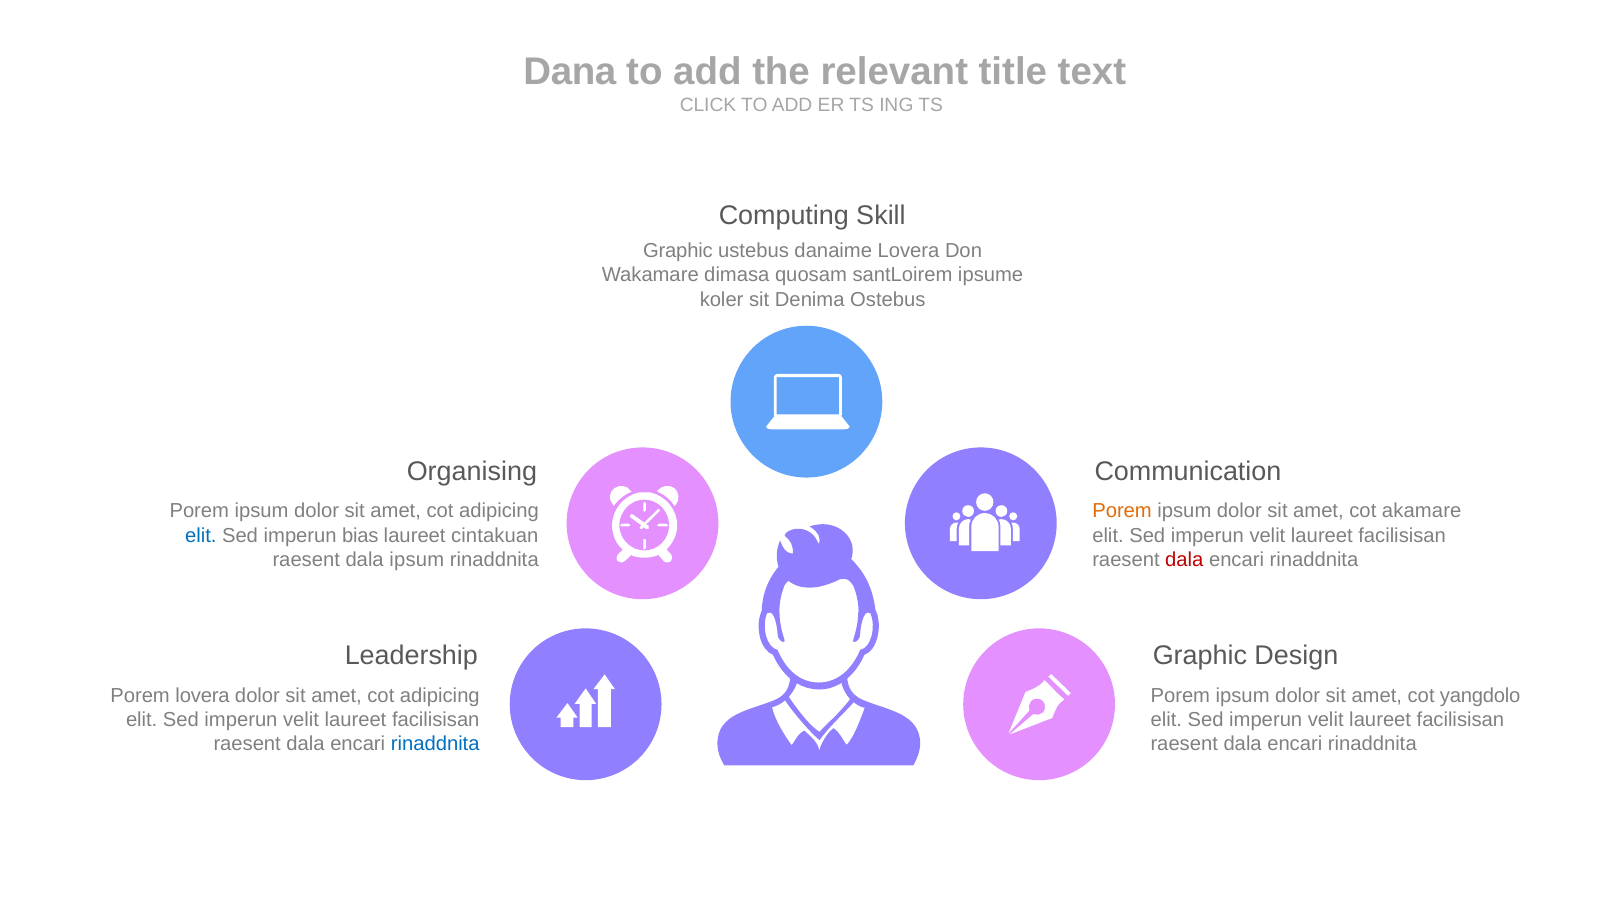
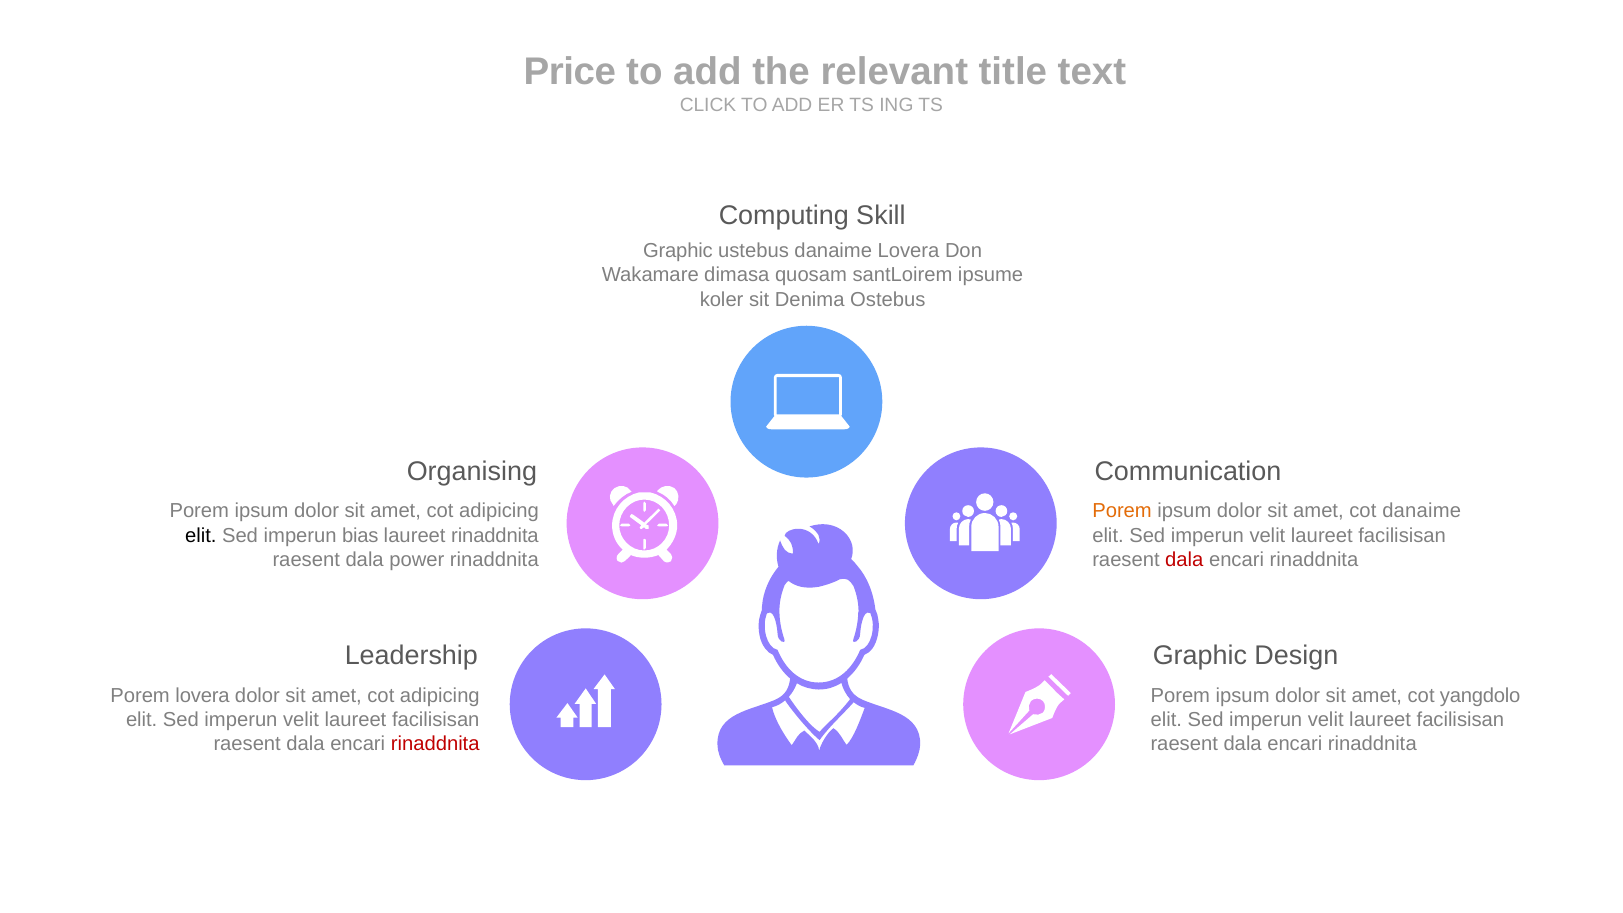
Dana: Dana -> Price (570, 72)
cot akamare: akamare -> danaime (1422, 511)
elit colour: blue -> black (201, 535)
laureet cintakuan: cintakuan -> rinaddnita (495, 535)
dala ipsum: ipsum -> power (417, 560)
rinaddnita colour: blue -> red (435, 744)
